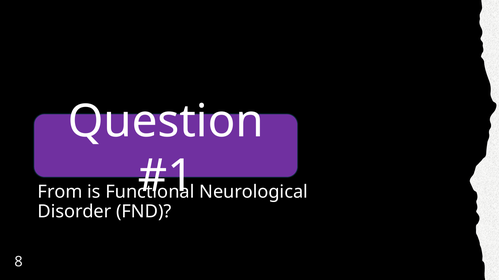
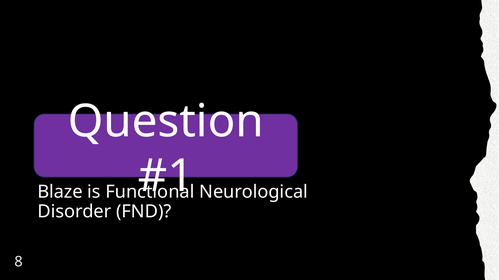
From: From -> Blaze (60, 192)
